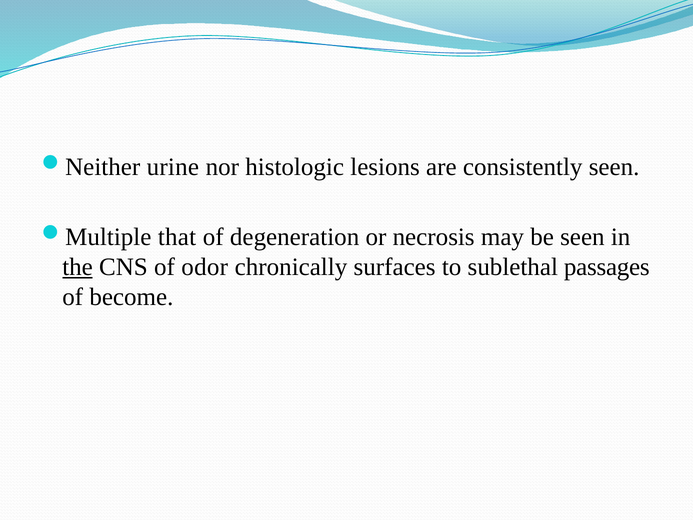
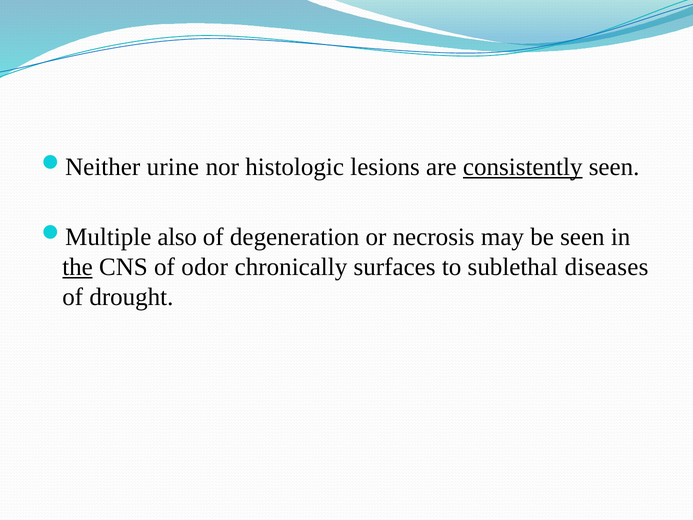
consistently underline: none -> present (523, 167)
that: that -> also (177, 237)
passages: passages -> diseases (607, 267)
become: become -> drought (131, 297)
